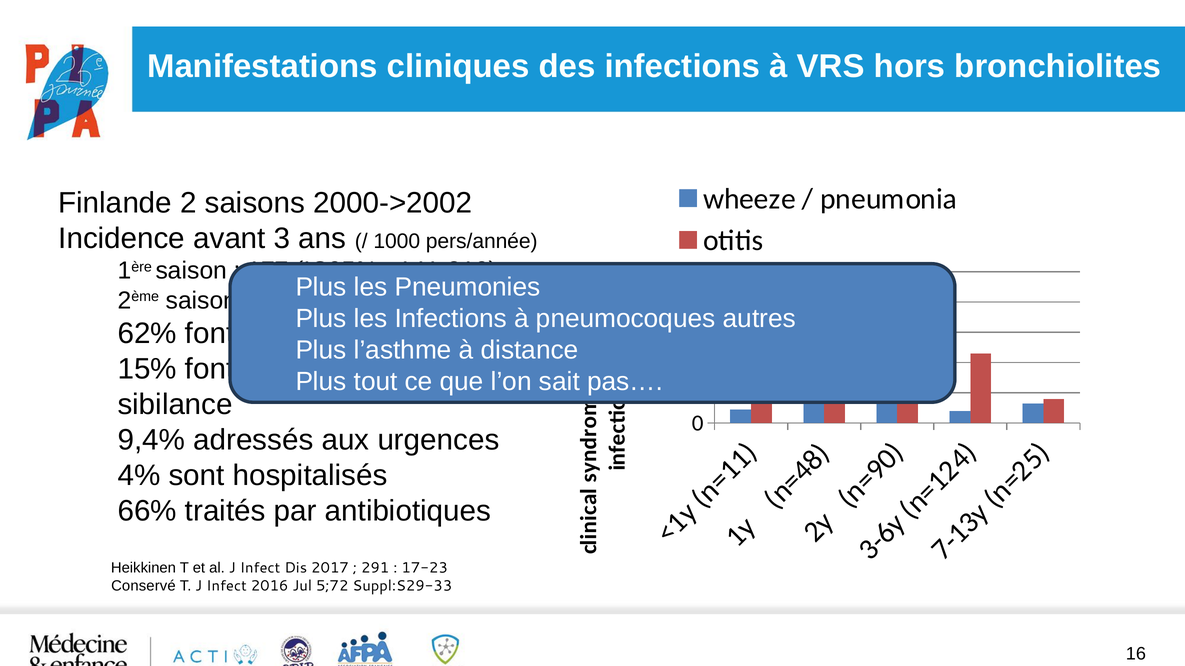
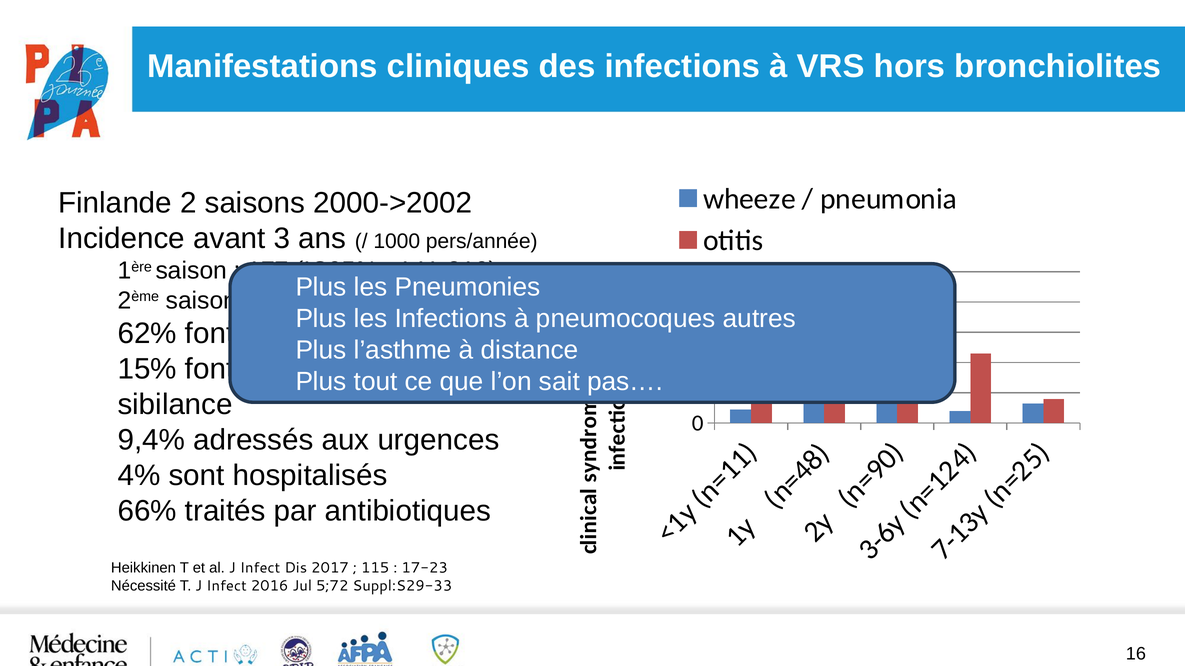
291: 291 -> 115 (375, 569)
Conservé: Conservé -> Nécessité (143, 586)
